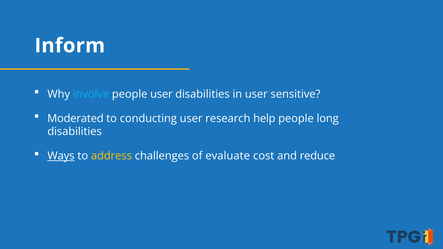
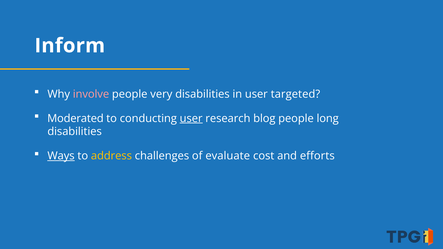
involve colour: light blue -> pink (91, 94)
people user: user -> very (161, 94)
sensitive: sensitive -> targeted (295, 94)
user underline: none -> present (191, 118)
help: help -> blog (264, 118)
reduce: reduce -> efforts (317, 156)
